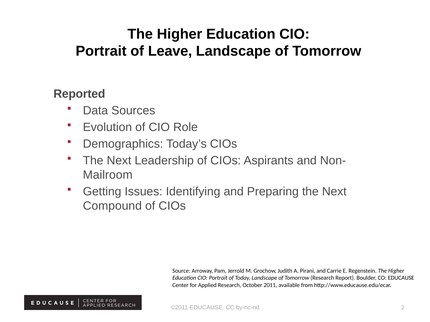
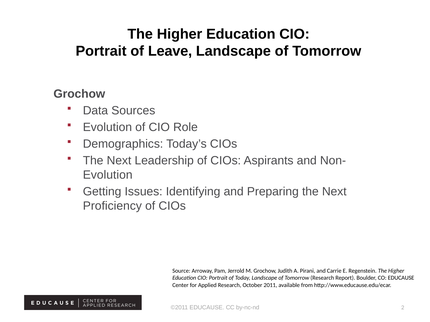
Reported: Reported -> Grochow (79, 94)
Mailroom: Mailroom -> Evolution (108, 175)
Compound: Compound -> Proficiency (112, 206)
